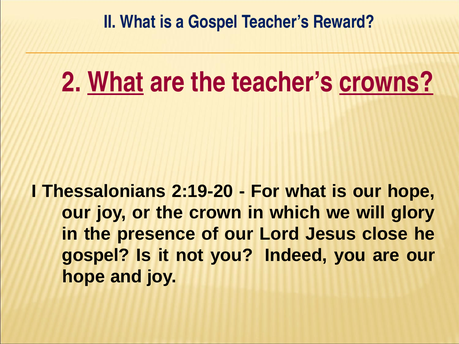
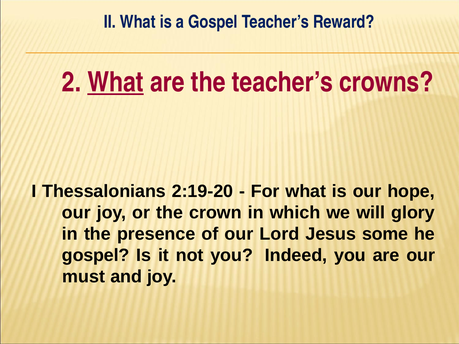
crowns underline: present -> none (386, 82)
close: close -> some (385, 234)
hope: hope -> must (84, 277)
